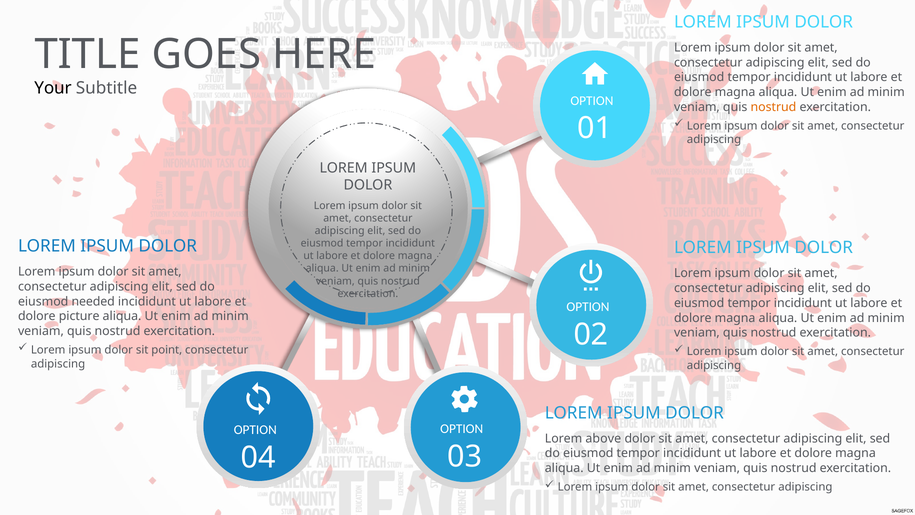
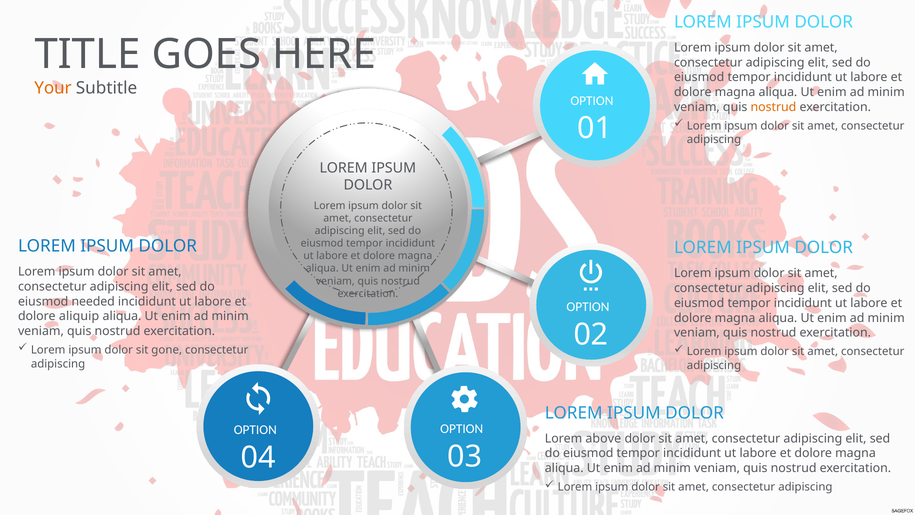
Your colour: black -> orange (53, 88)
picture: picture -> aliquip (79, 316)
point: point -> gone (167, 350)
